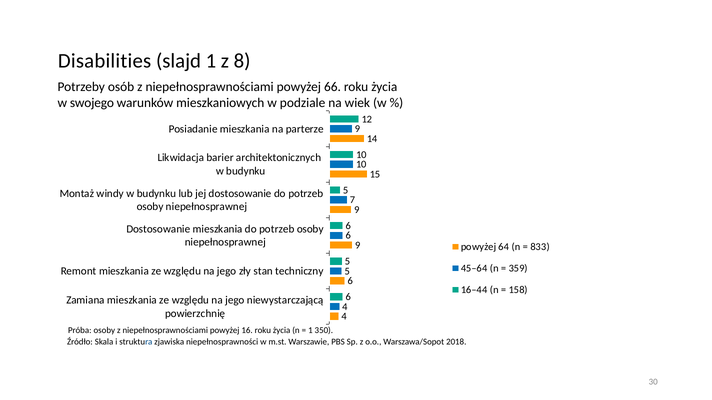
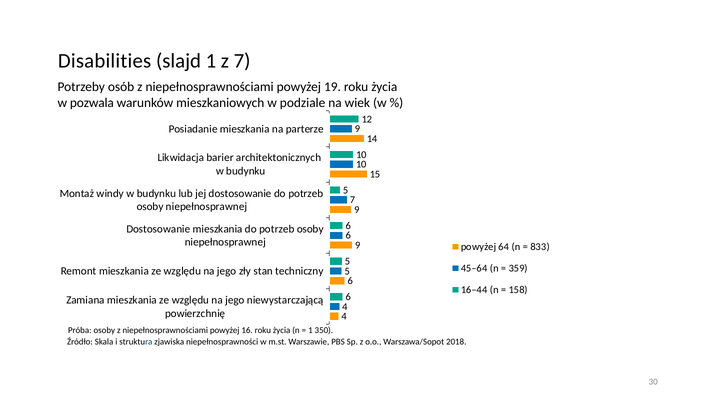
z 8: 8 -> 7 (242, 61)
66: 66 -> 19 (332, 87)
swojego: swojego -> pozwala (92, 103)
